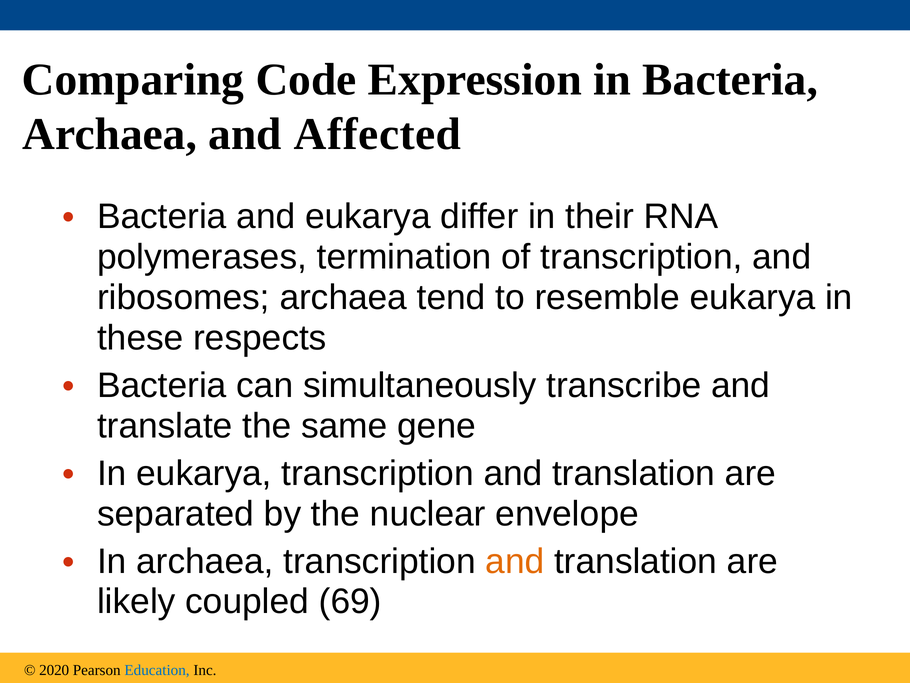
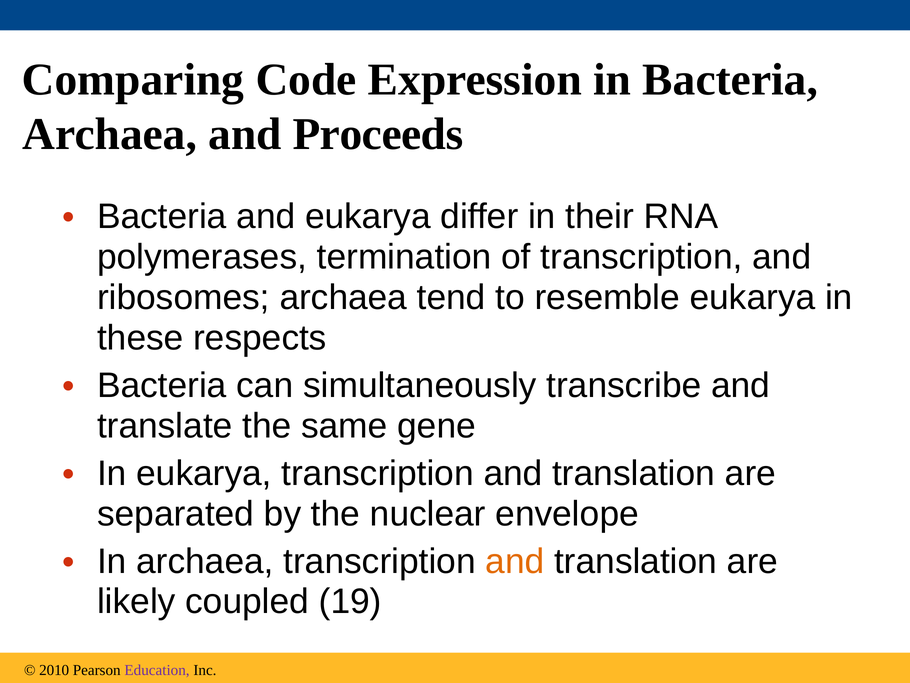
Affected: Affected -> Proceeds (378, 134)
69: 69 -> 19 (350, 601)
2020: 2020 -> 2010 (54, 670)
Education colour: blue -> purple (157, 670)
